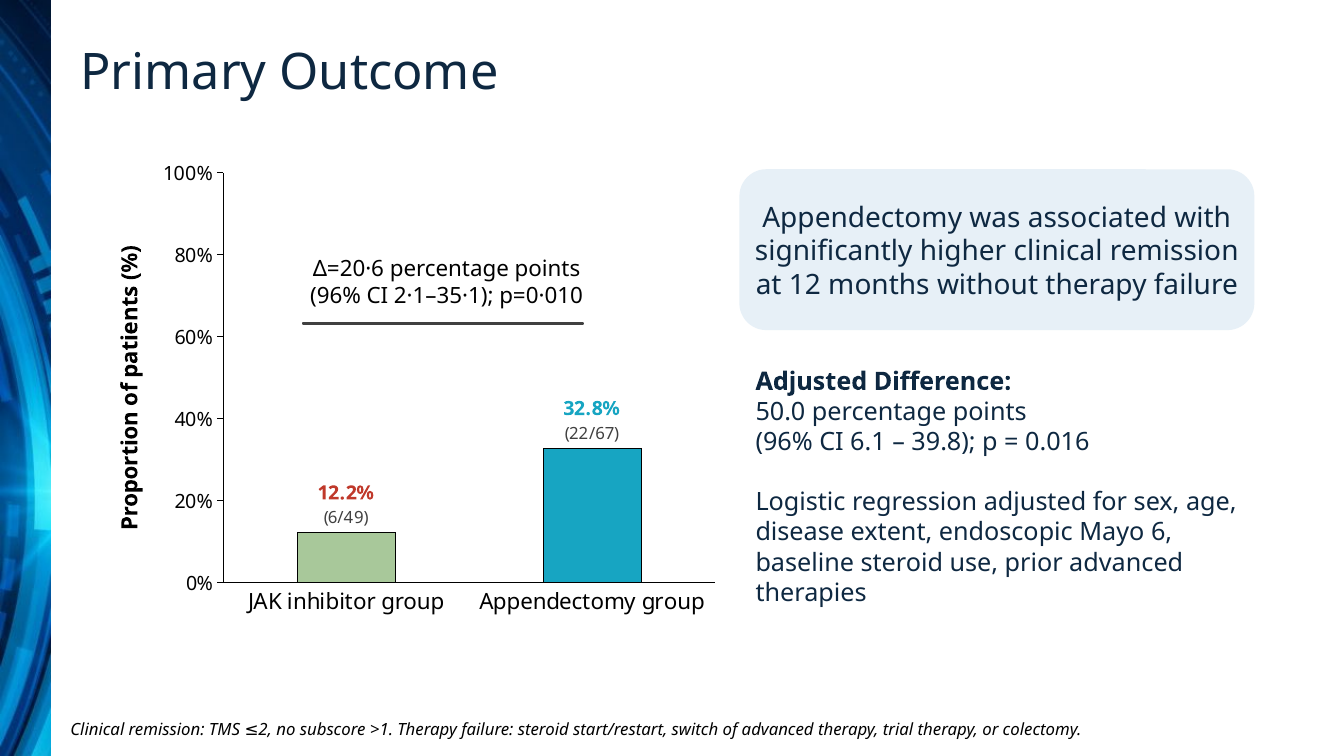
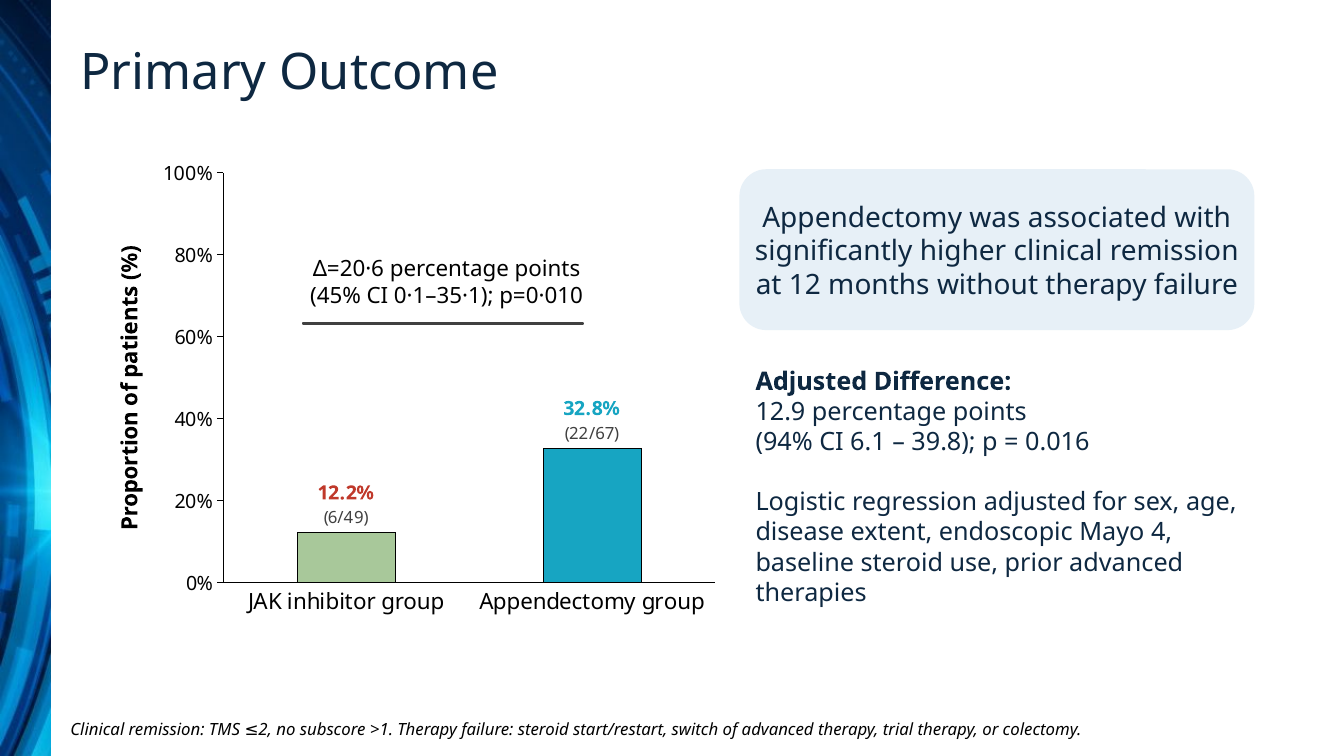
96%: 96% -> 45% (336, 296)
2·1–35·1: 2·1–35·1 -> 0·1–35·1 (444, 296)
50.0: 50.0 -> 12.9 (780, 412)
96%: 96% -> 94% (784, 442)
6: 6 -> 4 (1162, 533)
